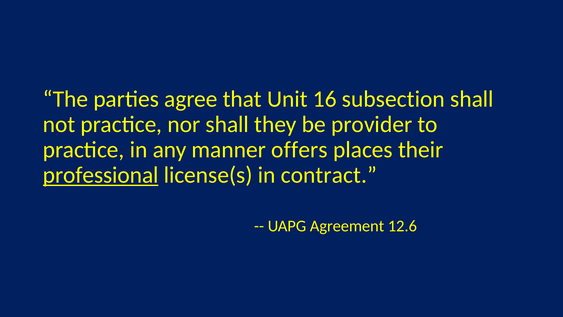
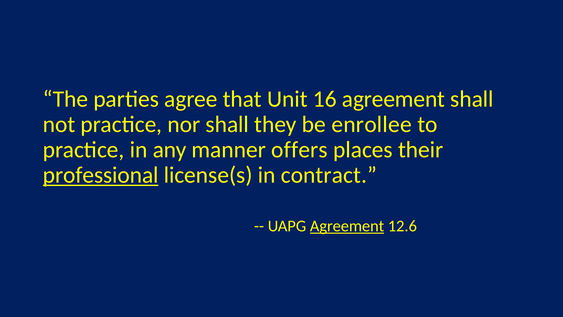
16 subsection: subsection -> agreement (394, 99)
provider: provider -> enrollee (372, 124)
Agreement underline: none -> present (347, 226)
